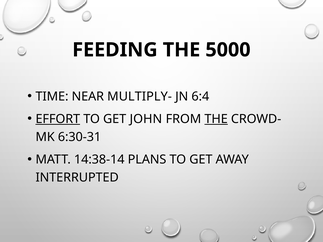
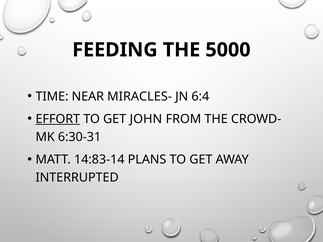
MULTIPLY-: MULTIPLY- -> MIRACLES- (140, 97)
THE underline: present -> none (216, 119)
14:38-14: 14:38-14 -> 14:83-14 (99, 160)
